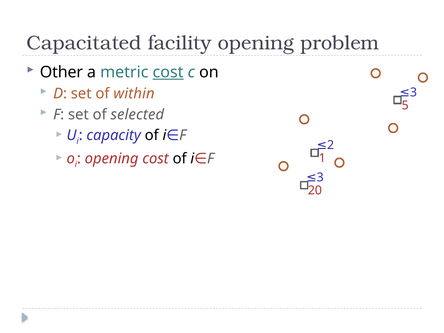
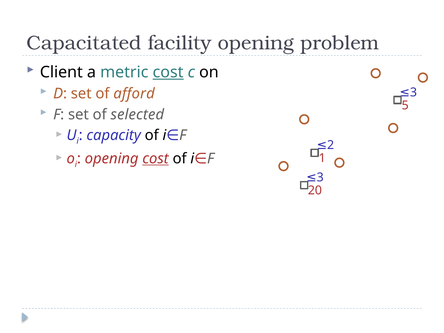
Other: Other -> Client (61, 72)
within: within -> afford (134, 94)
cost underline: none -> present (156, 159)
